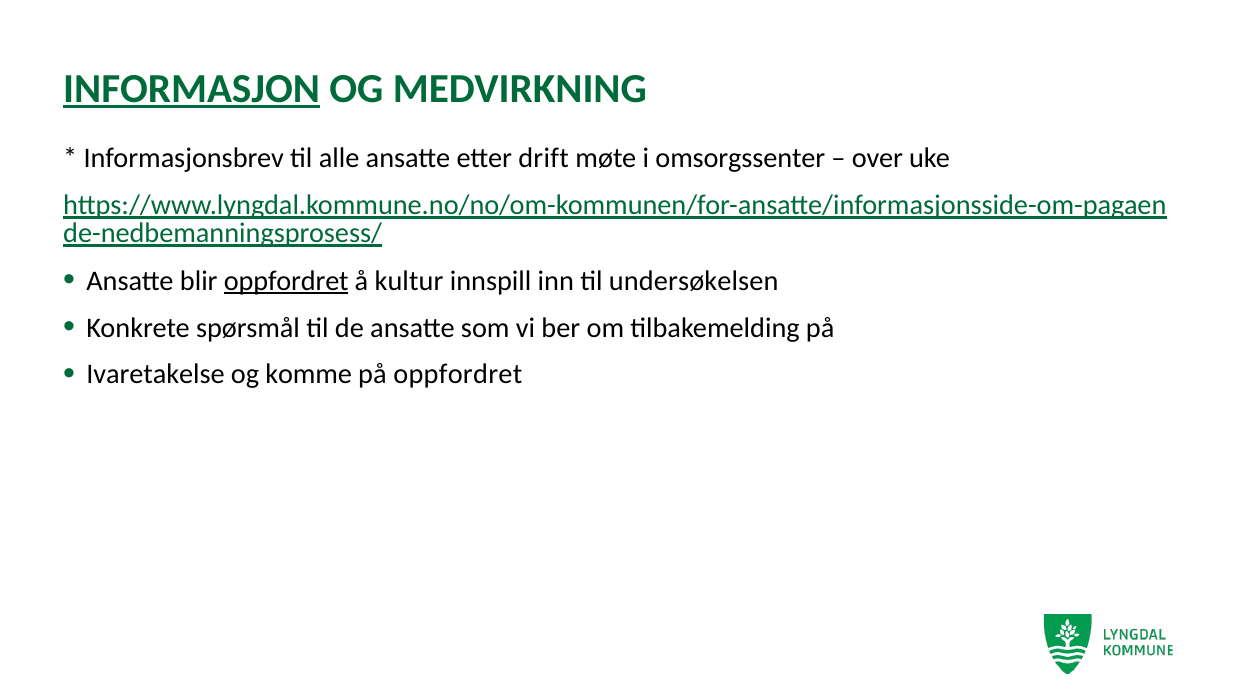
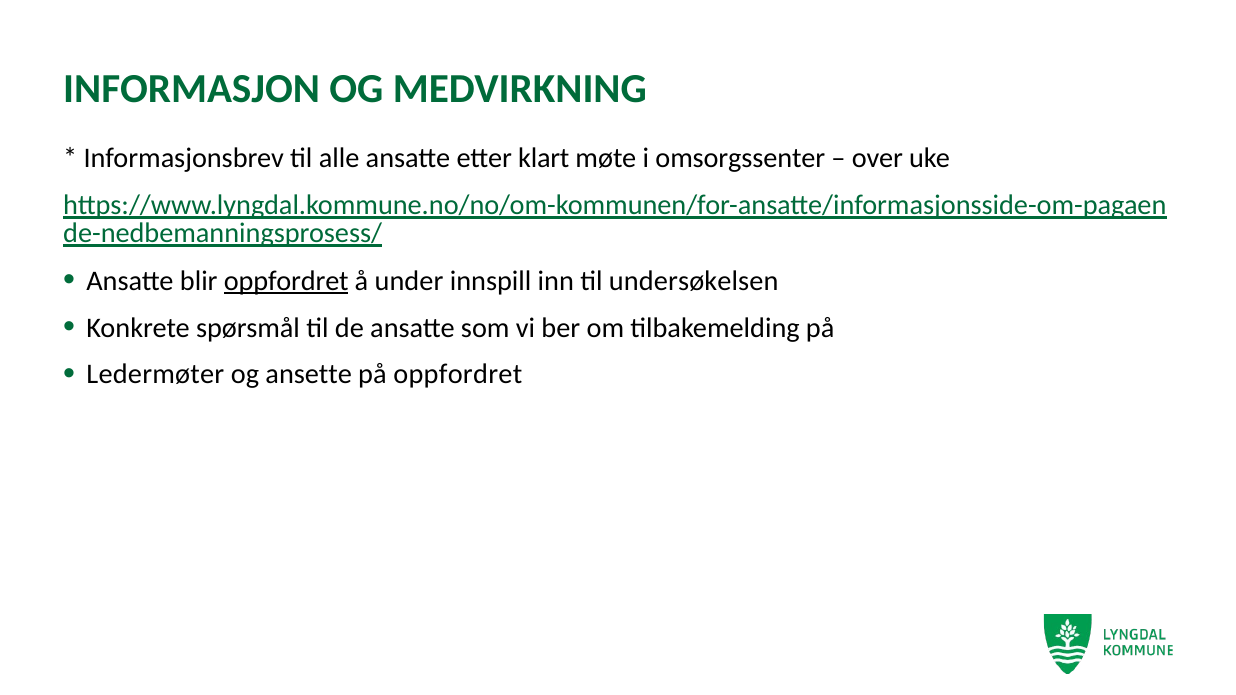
INFORMASJON underline: present -> none (192, 89)
drift: drift -> klart (544, 158)
kultur: kultur -> under (409, 281)
Ivaretakelse: Ivaretakelse -> Ledermøter (155, 375)
komme: komme -> ansette (309, 375)
